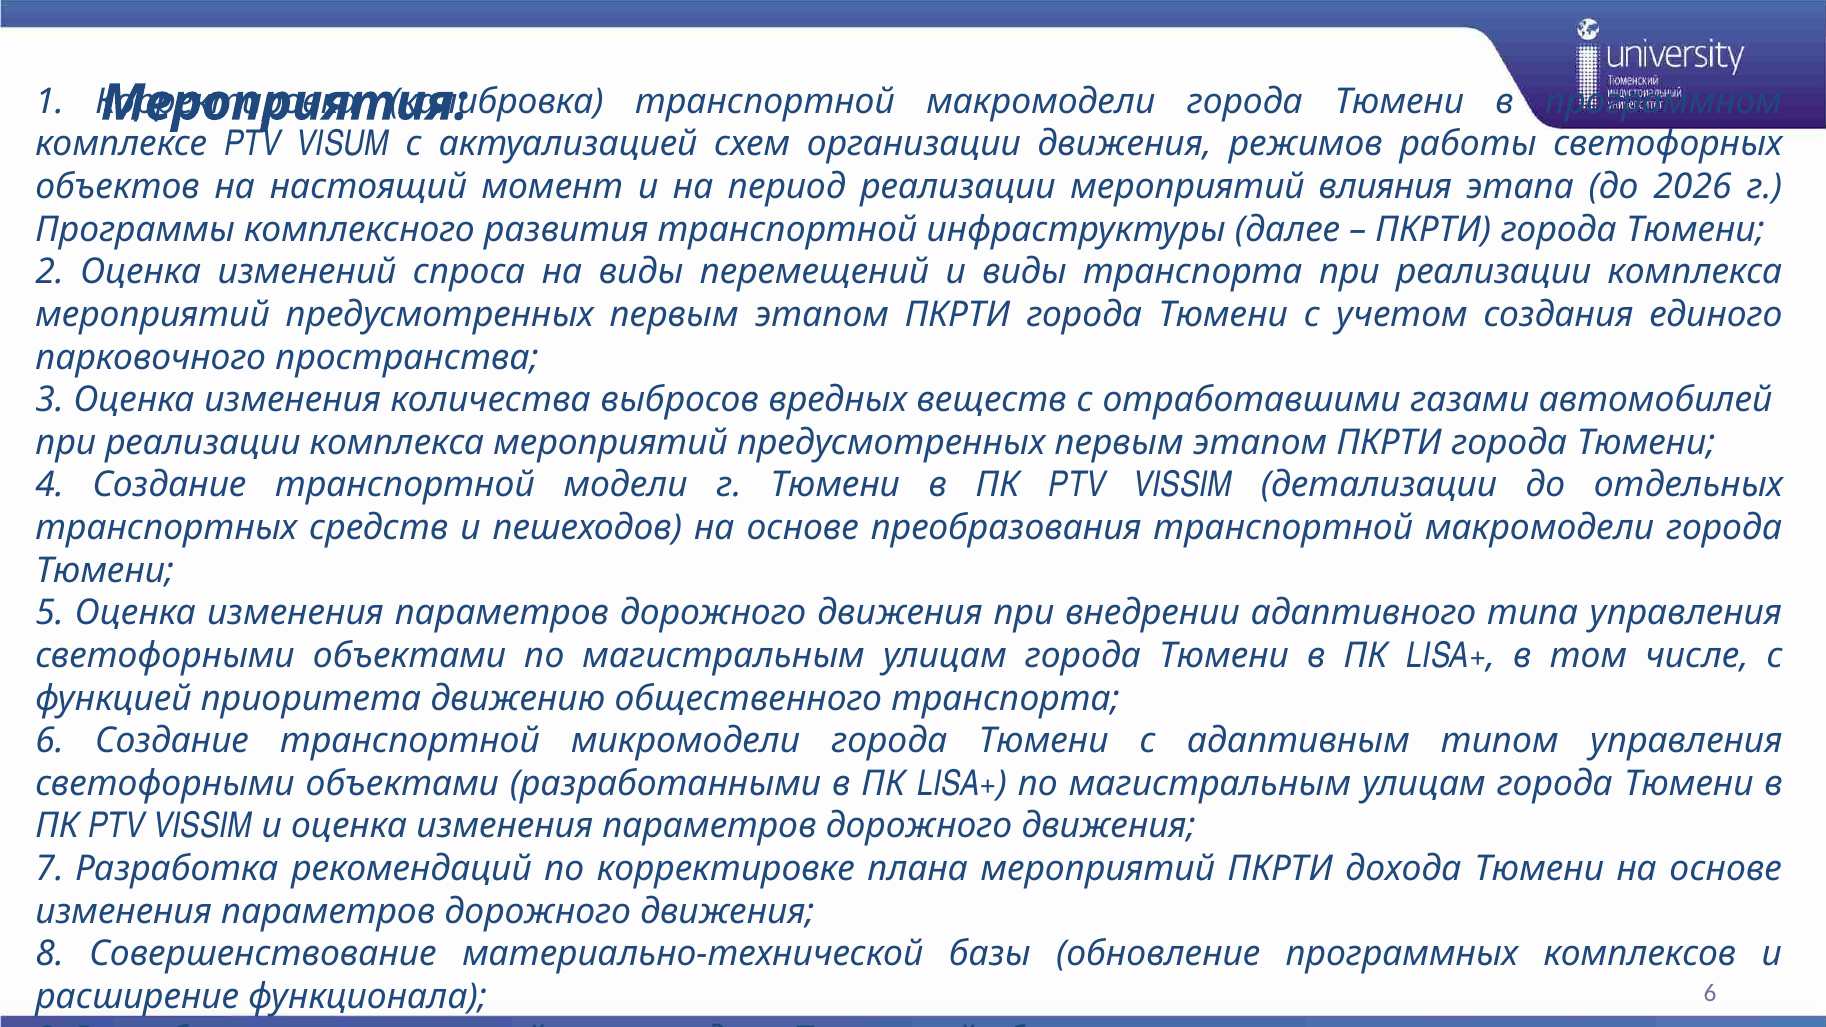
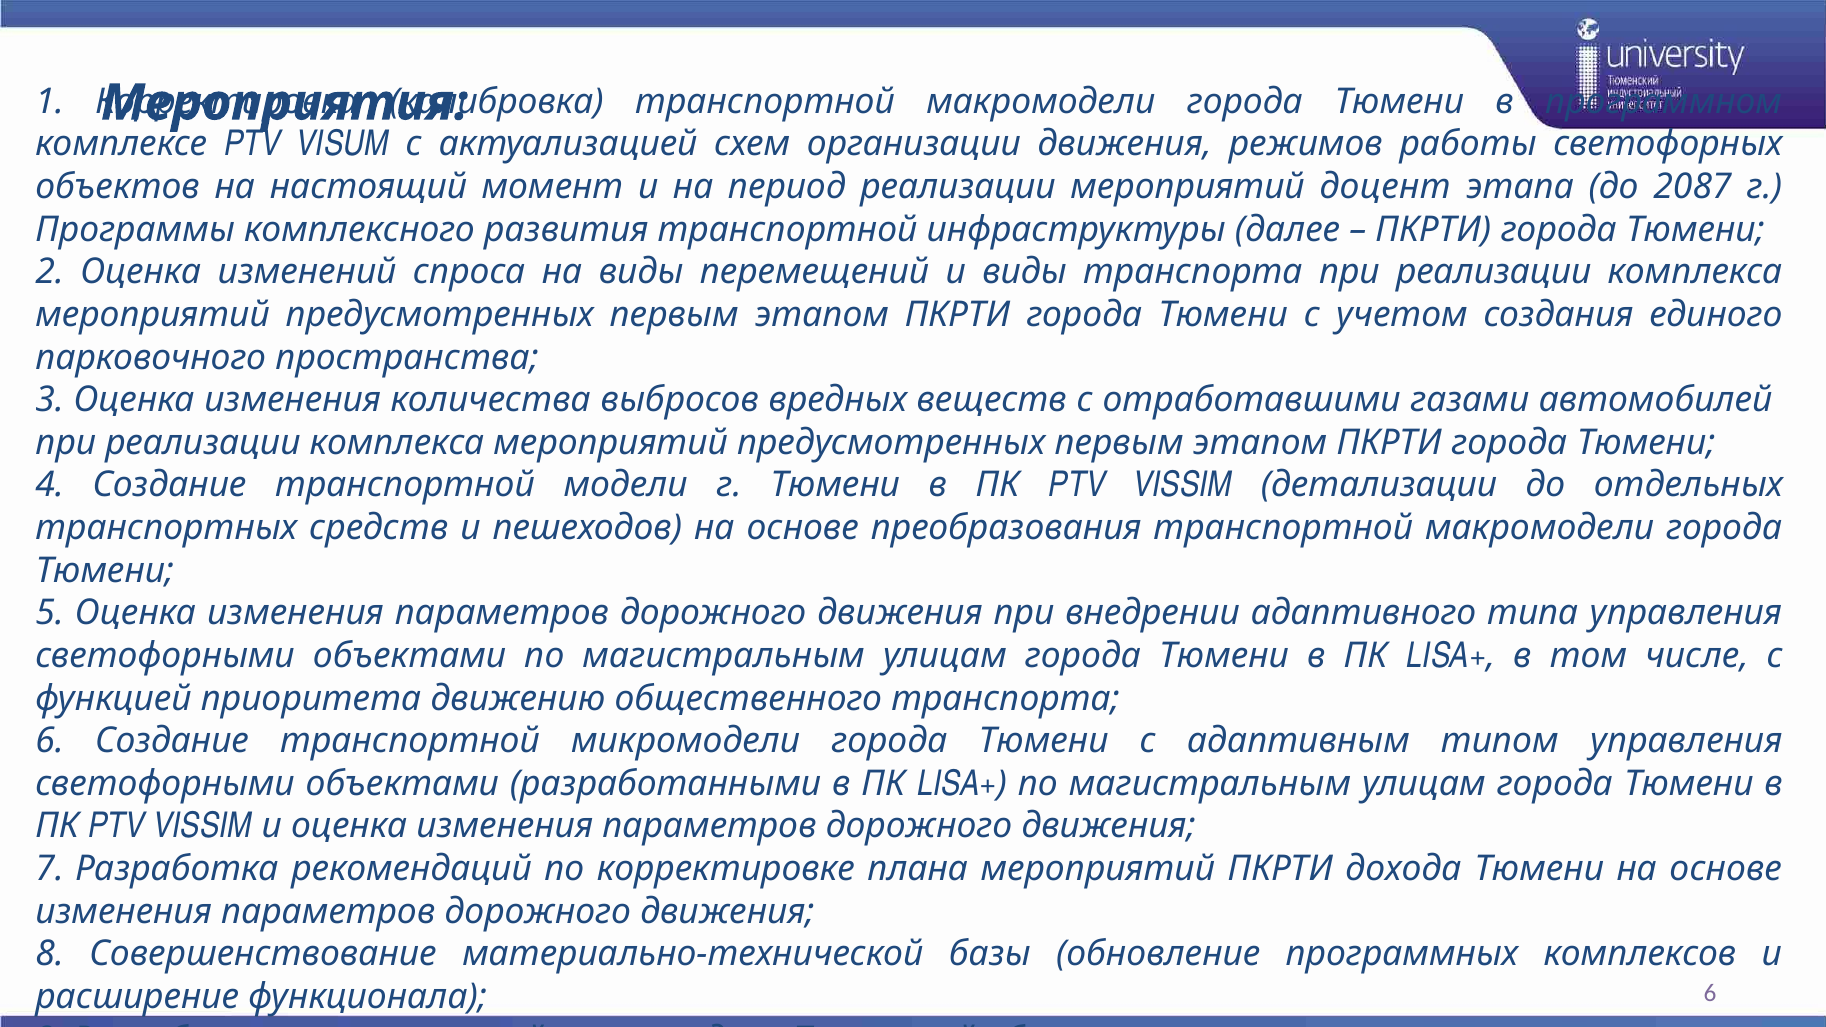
влияния: влияния -> доцент (1385, 187)
2026: 2026 -> 2087 (1692, 187)
